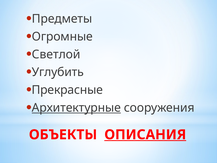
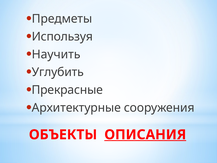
Огромные: Огромные -> Используя (62, 37)
Светлой: Светлой -> Научить (56, 54)
Архитектурные underline: present -> none (76, 108)
